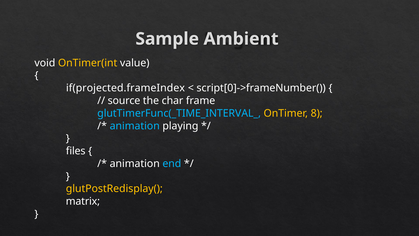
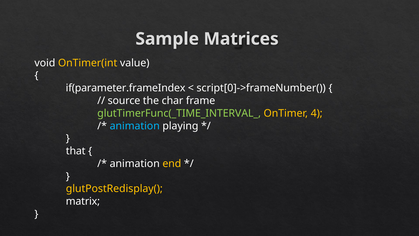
Ambient: Ambient -> Matrices (241, 39)
if(projected.frameIndex: if(projected.frameIndex -> if(parameter.frameIndex (126, 88)
glutTimerFunc(_TIME_INTERVAL_ colour: light blue -> light green (179, 113)
8: 8 -> 4 (317, 113)
files: files -> that (76, 151)
end colour: light blue -> yellow (172, 163)
